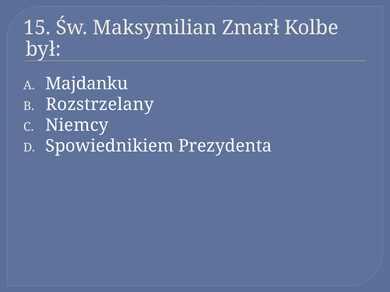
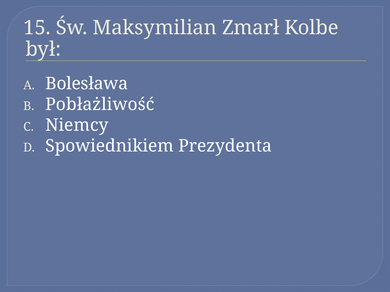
Majdanku: Majdanku -> Bolesława (87, 84)
Rozstrzelany: Rozstrzelany -> Pobłażliwość (100, 105)
